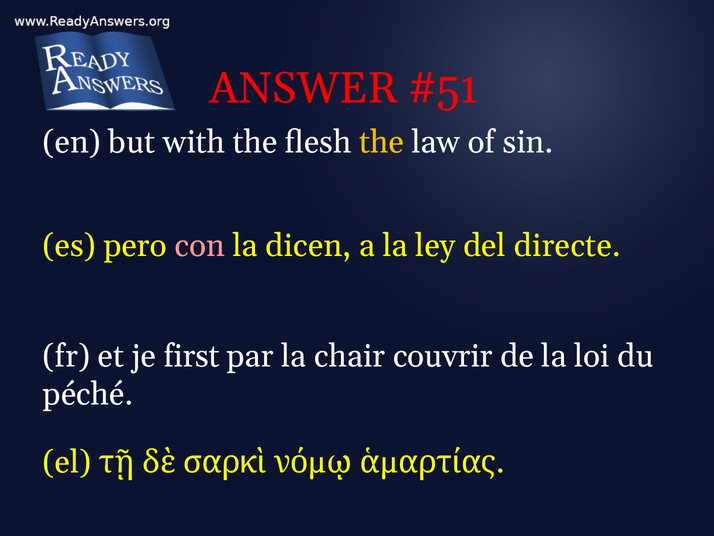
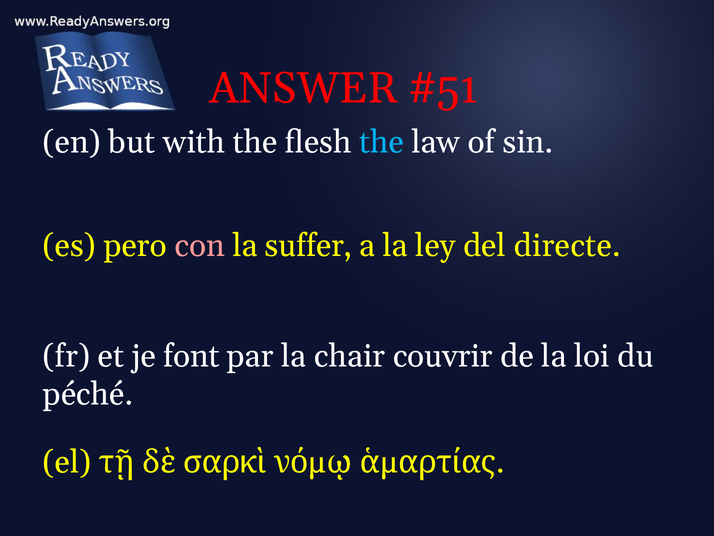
the colour: yellow -> light blue (382, 142)
dicen: dicen -> suffer (309, 246)
first: first -> font (192, 356)
